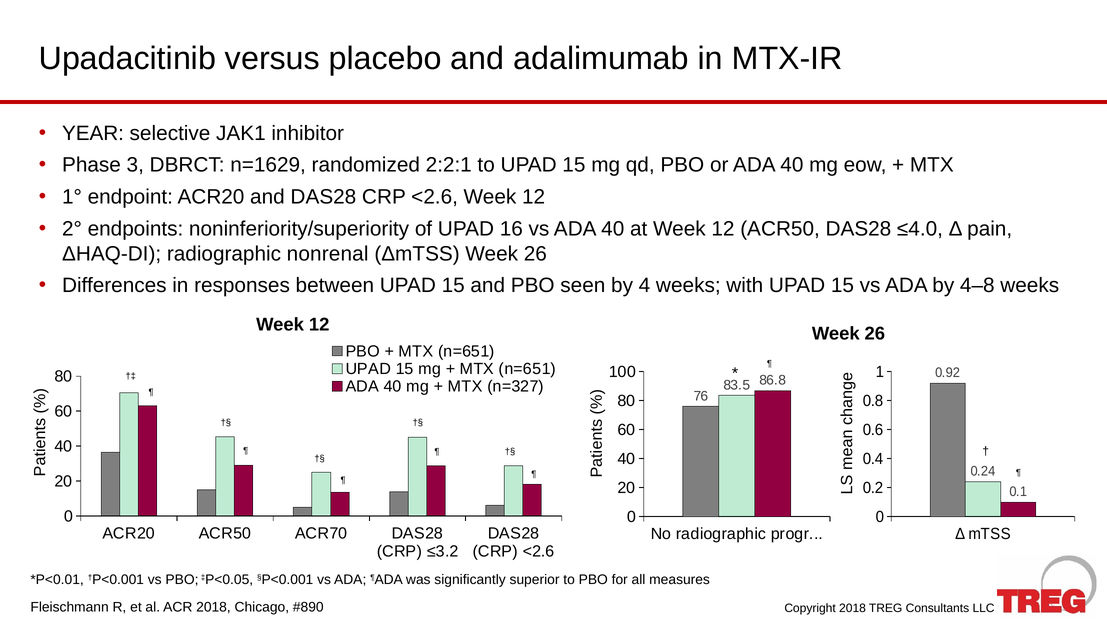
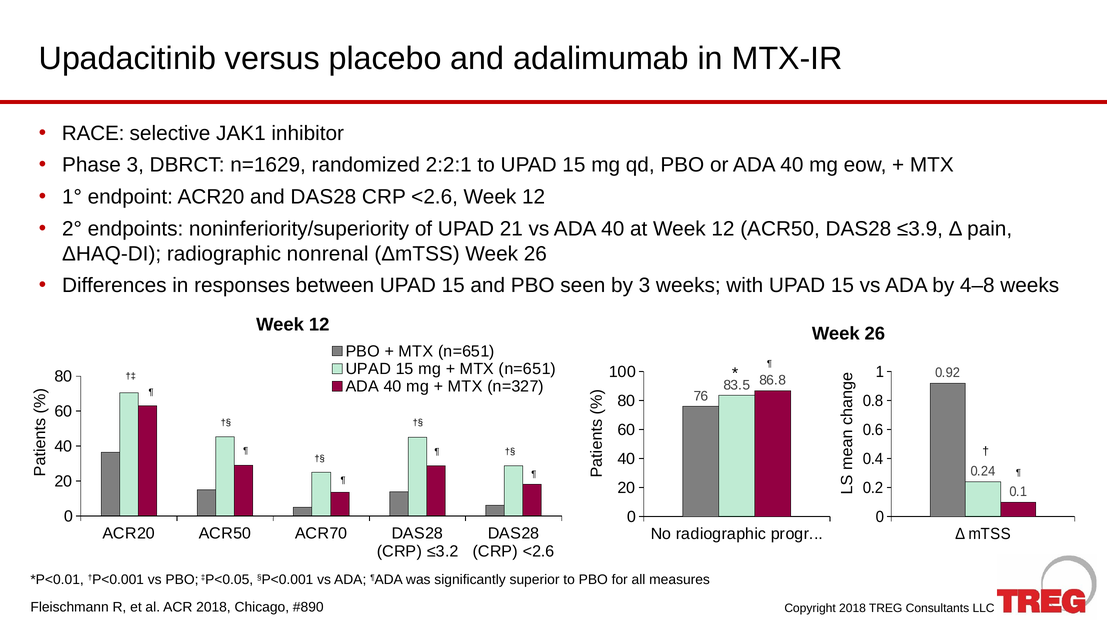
YEAR: YEAR -> RACE (93, 133)
16: 16 -> 21 (511, 229)
≤4.0: ≤4.0 -> ≤3.9 (920, 229)
by 4: 4 -> 3 (644, 285)
